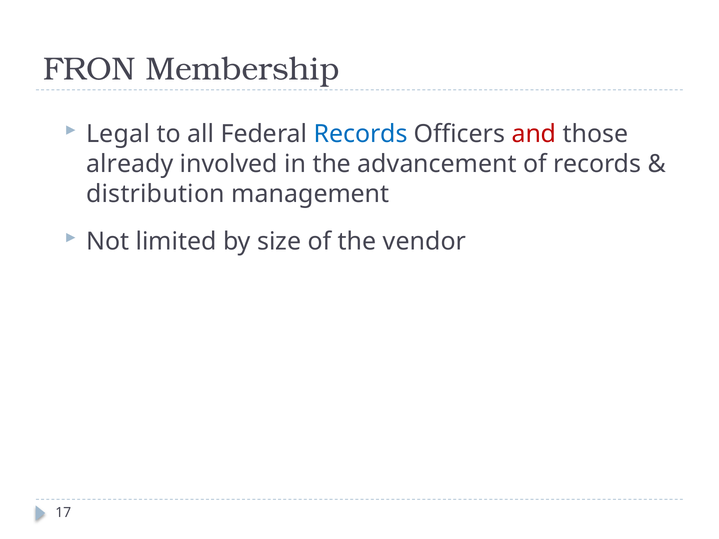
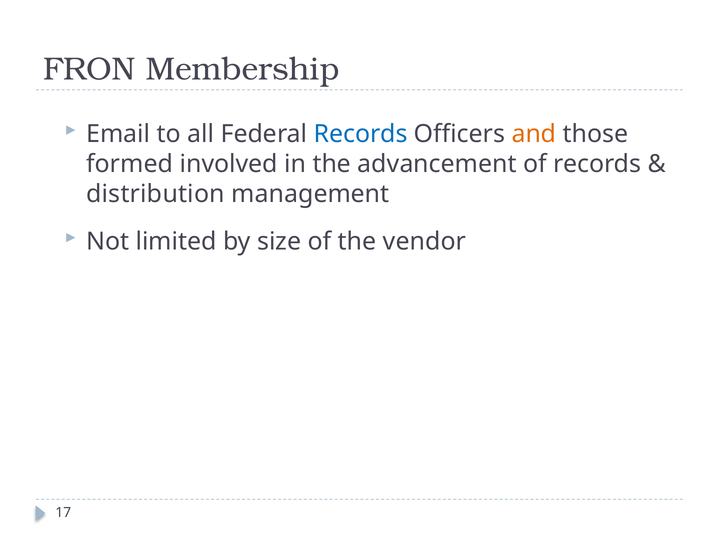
Legal: Legal -> Email (118, 134)
and colour: red -> orange (534, 134)
already: already -> formed (130, 164)
